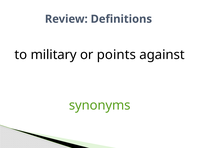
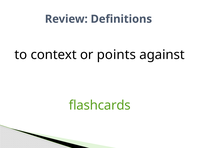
military: military -> context (54, 55)
synonyms: synonyms -> flashcards (100, 105)
